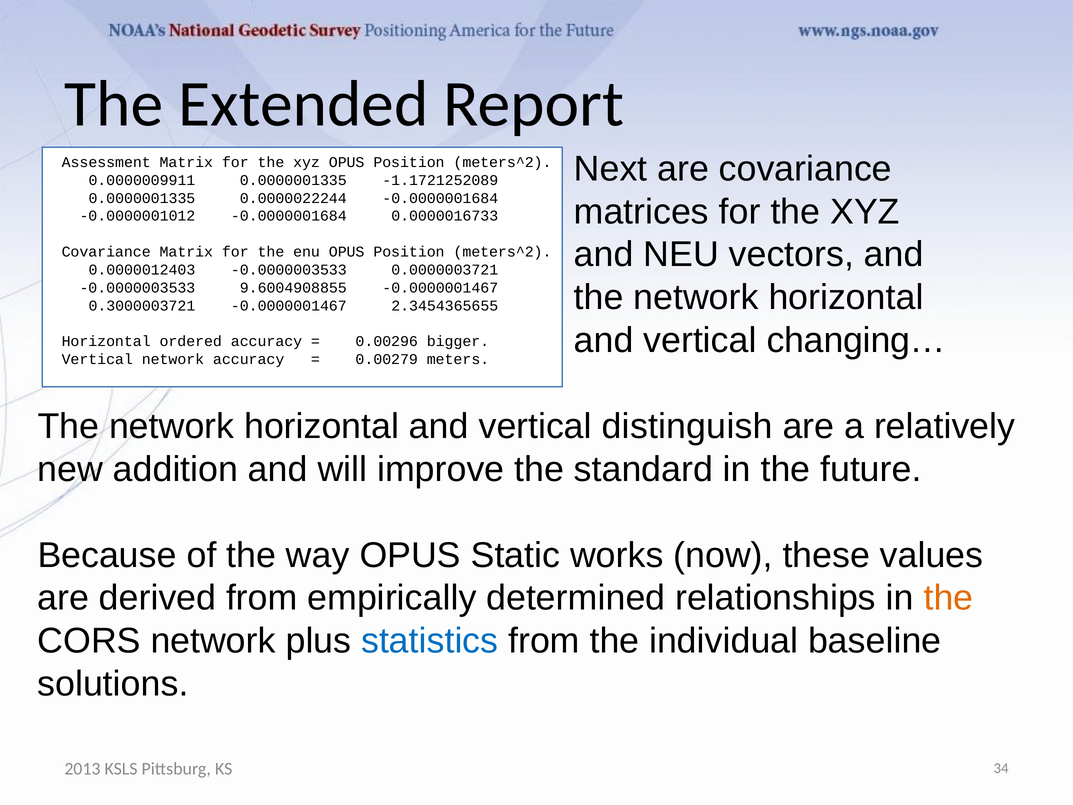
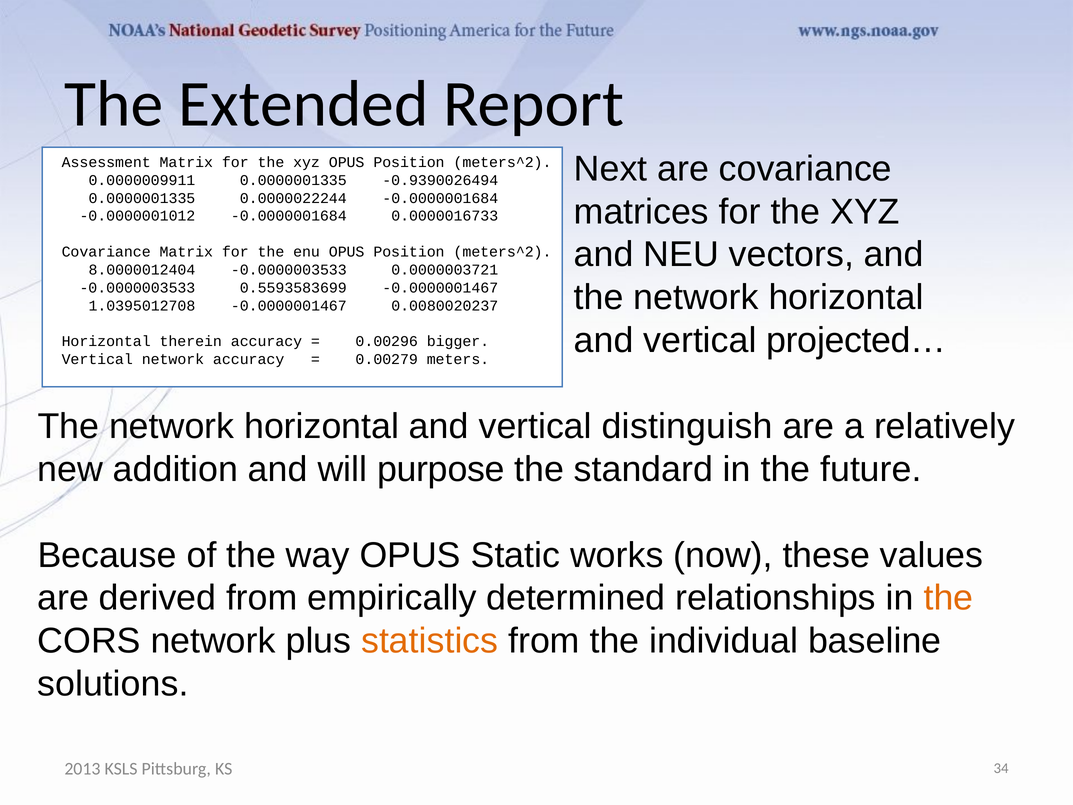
-1.1721252089: -1.1721252089 -> -0.9390026494 (440, 180)
0.0000012403: 0.0000012403 -> 8.0000012404 (142, 270)
9.6004908855: 9.6004908855 -> 0.5593583699 (293, 288)
0.3000003721: 0.3000003721 -> 1.0395012708 (142, 306)
2.3454365655: 2.3454365655 -> 0.0080020237 (445, 306)
changing…: changing… -> projected… (856, 340)
ordered: ordered -> therein (191, 341)
improve: improve -> purpose (441, 469)
statistics colour: blue -> orange (430, 641)
